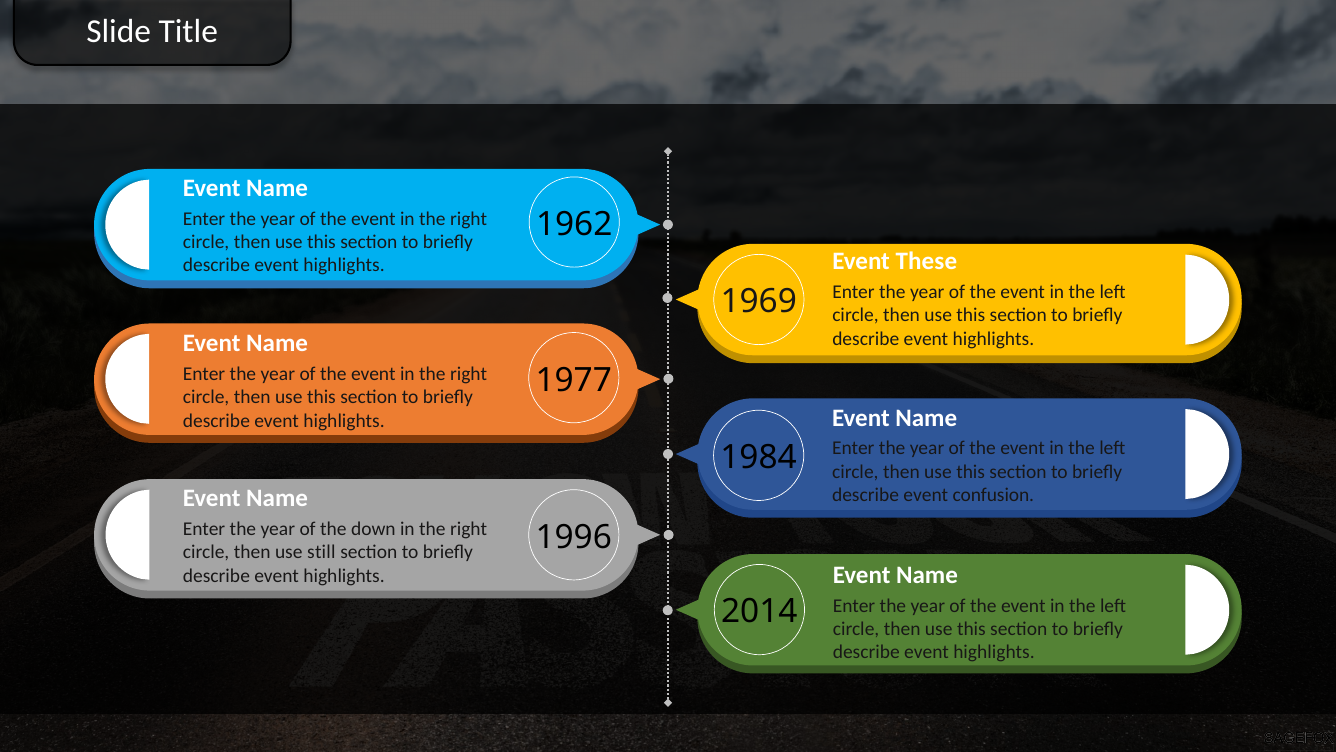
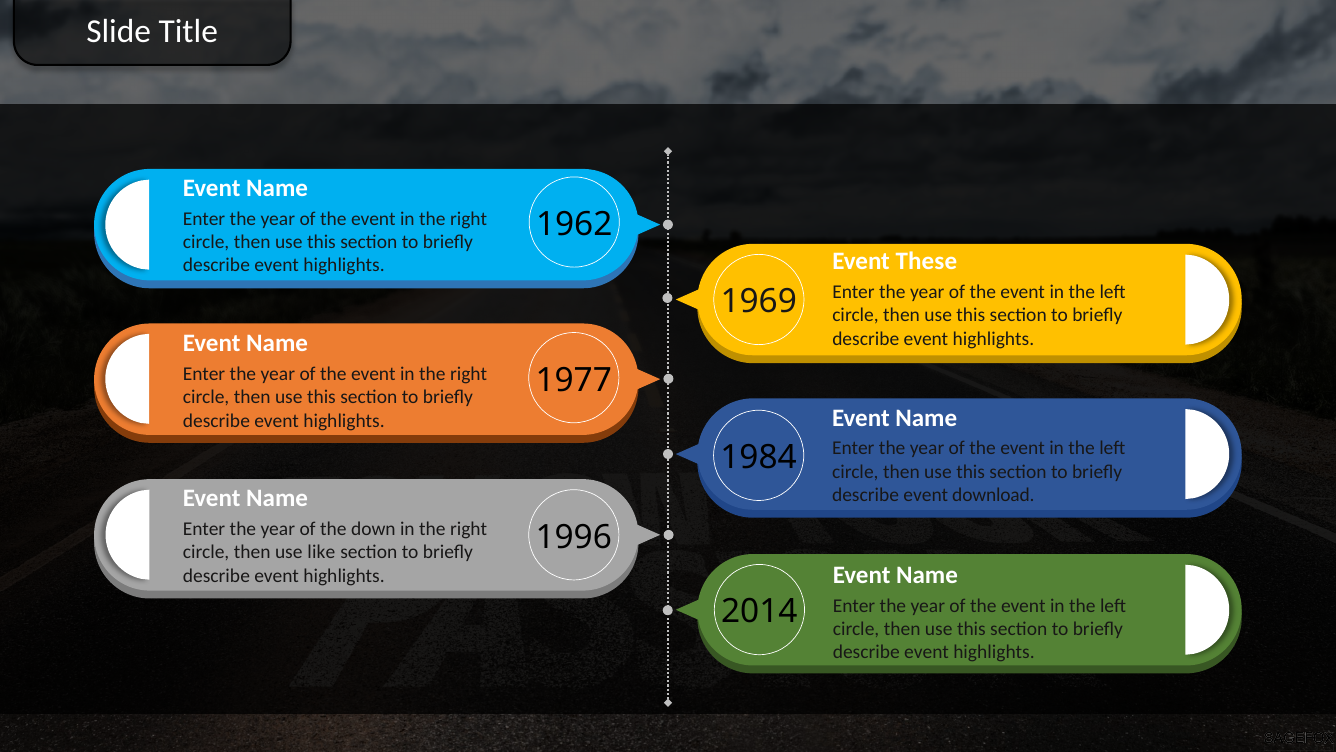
confusion: confusion -> download (993, 495)
still: still -> like (321, 552)
